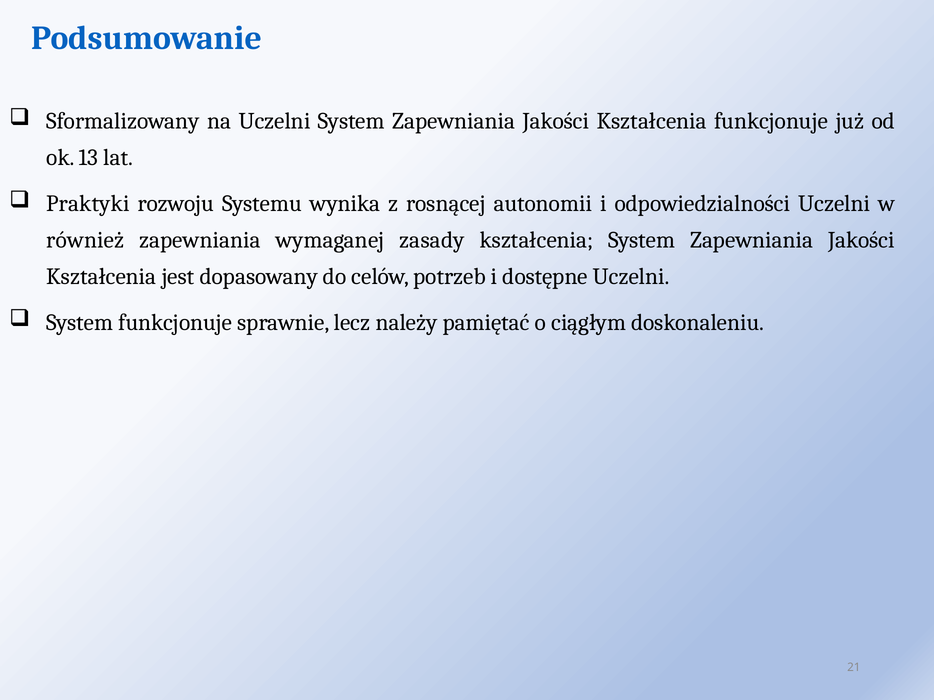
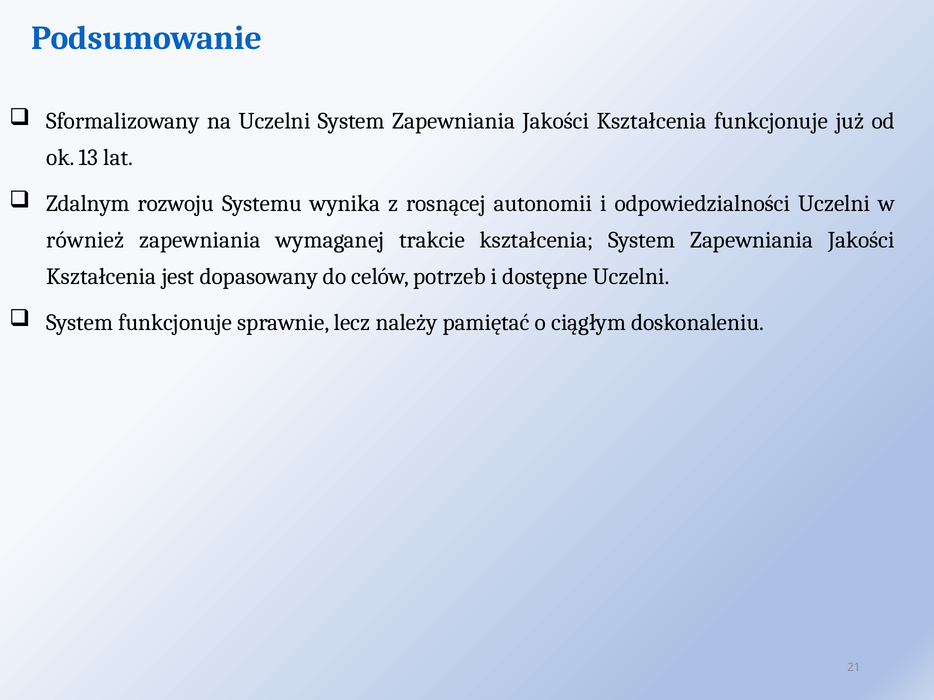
Praktyki: Praktyki -> Zdalnym (88, 204)
zasady: zasady -> trakcie (432, 240)
